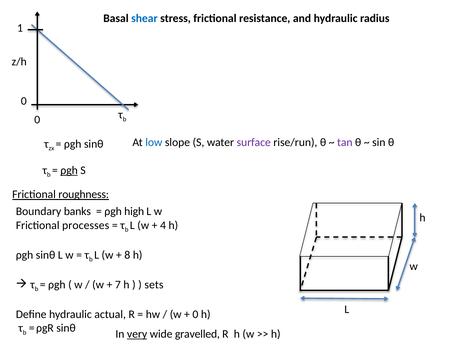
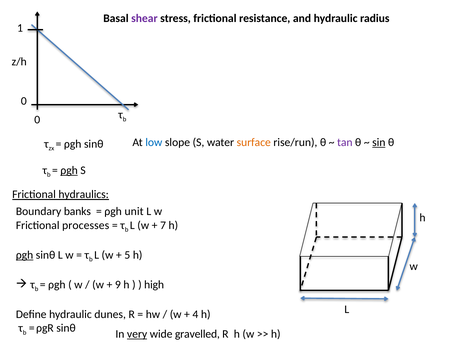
shear colour: blue -> purple (144, 18)
surface colour: purple -> orange (254, 142)
sin underline: none -> present (379, 142)
roughness: roughness -> hydraulics (84, 195)
high: high -> unit (134, 211)
4: 4 -> 7 (163, 225)
ρgh underline: none -> present (25, 255)
8: 8 -> 5 (127, 255)
7: 7 -> 9 (118, 285)
sets: sets -> high (154, 285)
actual: actual -> dunes (110, 314)
0: 0 -> 4 (195, 314)
